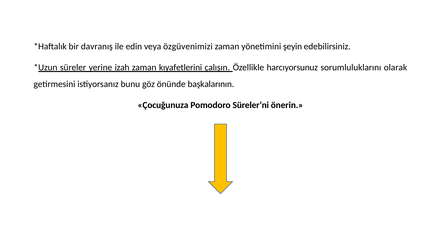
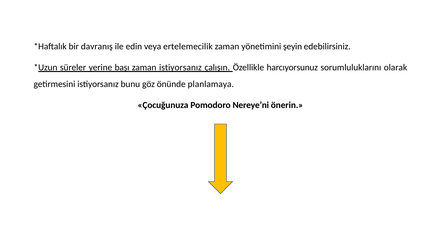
özgüvenimizi: özgüvenimizi -> ertelemecilik (188, 46)
izah: izah -> başı (122, 68)
zaman kıyafetlerini: kıyafetlerini -> istiyorsanız (180, 68)
başkalarının: başkalarının -> planlamaya (211, 84)
Süreler’ni: Süreler’ni -> Nereye’ni (251, 105)
